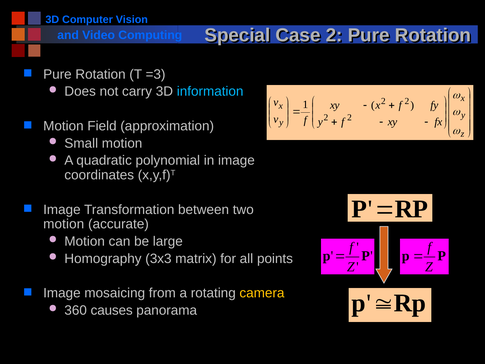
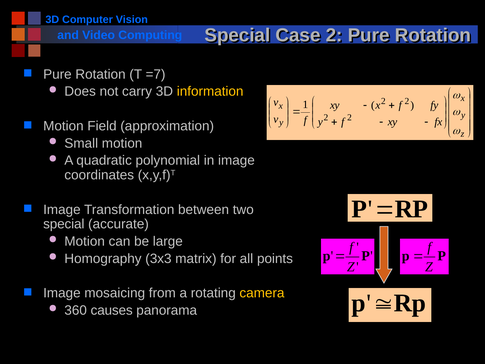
=3: =3 -> =7 (156, 74)
information colour: light blue -> yellow (210, 91)
motion: motion -> special (64, 224)
